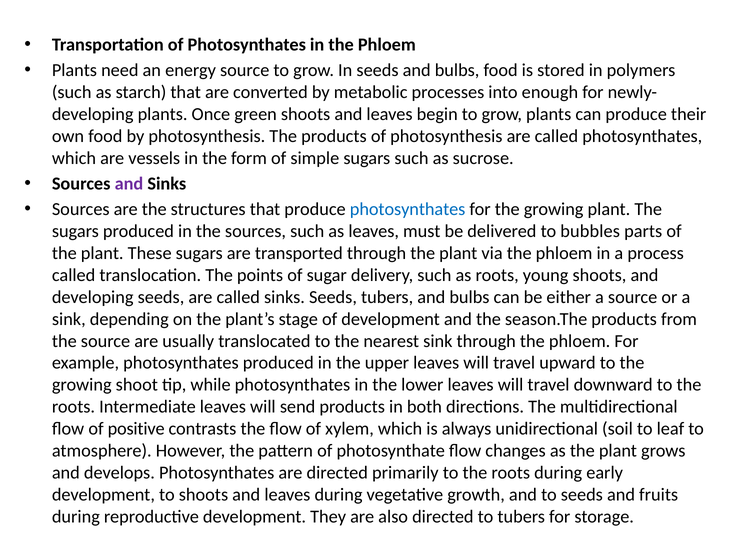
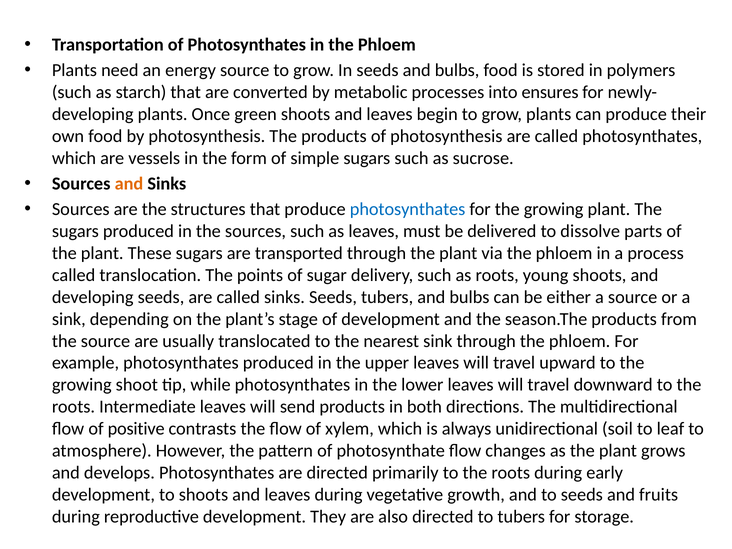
enough: enough -> ensures (550, 92)
and colour: purple -> orange (129, 184)
bubbles: bubbles -> dissolve (590, 231)
